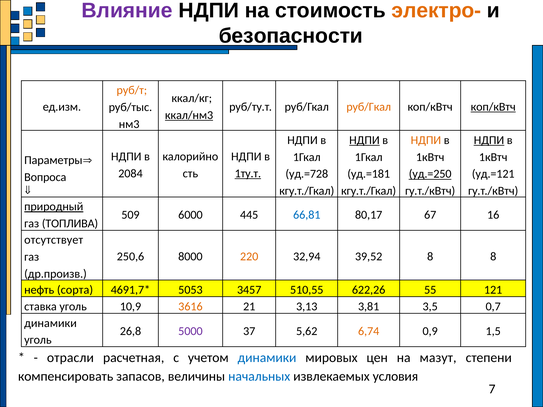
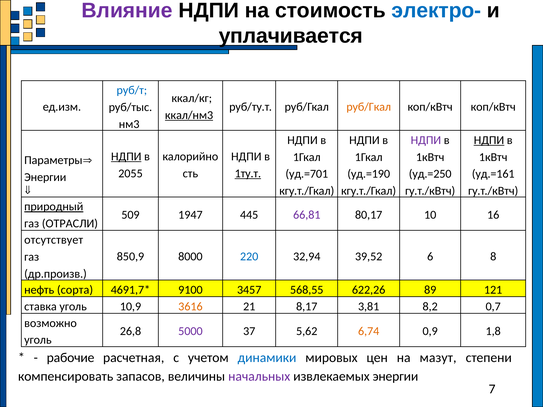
электро- colour: orange -> blue (436, 10)
безопасности: безопасности -> уплачивается (291, 36)
руб/т colour: orange -> blue (132, 90)
коп/кВтч underline: present -> none (493, 107)
НДПИ underline: present -> none (364, 140)
НДПИ colour: orange -> purple (426, 140)
НДПИ underline: none -> present (126, 157)
2084: 2084 -> 2055 (131, 174)
уд.=728: уд.=728 -> уд.=701 (307, 174)
уд.=181: уд.=181 -> уд.=190 (369, 174)
уд.=250 underline: present -> none (430, 174)
уд.=121: уд.=121 -> уд.=161 (493, 174)
Вопроса: Вопроса -> Энергии (45, 177)
6000: 6000 -> 1947 (190, 215)
66,81 colour: blue -> purple (307, 215)
67: 67 -> 10 (430, 215)
ТОПЛИВА: ТОПЛИВА -> ОТРАСЛИ (70, 224)
250,6: 250,6 -> 850,9 (131, 257)
220 colour: orange -> blue (249, 257)
39,52 8: 8 -> 6 (430, 257)
5053: 5053 -> 9100 (190, 290)
510,55: 510,55 -> 568,55 (307, 290)
55: 55 -> 89 (430, 290)
3,13: 3,13 -> 8,17 (307, 307)
3,5: 3,5 -> 8,2 (430, 307)
динамики: динамики -> возможно (51, 323)
1,5: 1,5 -> 1,8 (493, 331)
отрасли: отрасли -> рабочие (71, 358)
начальных colour: blue -> purple (259, 377)
извлекаемых условия: условия -> энергии (395, 377)
